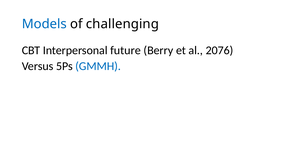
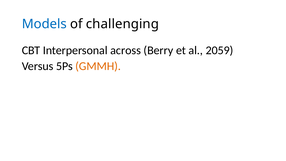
future: future -> across (126, 50)
2076: 2076 -> 2059 (219, 50)
GMMH colour: blue -> orange (98, 66)
